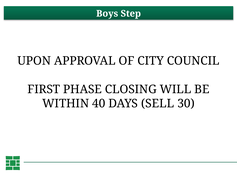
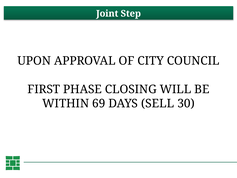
Boys: Boys -> Joint (107, 14)
40: 40 -> 69 (99, 103)
